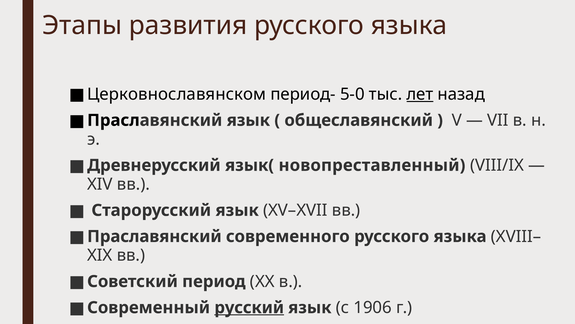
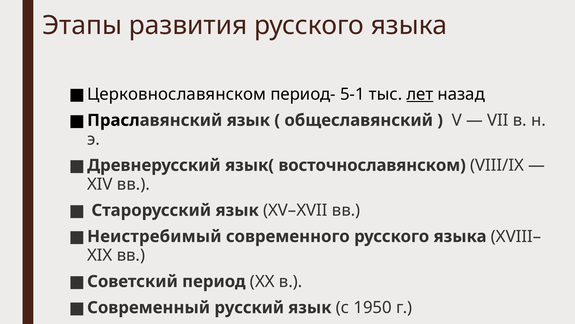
5-0: 5-0 -> 5-1 (352, 94)
новопреставленный: новопреставленный -> восточнославянском (372, 165)
Праславянский: Праславянский -> Неистребимый (154, 236)
русский underline: present -> none (249, 307)
1906: 1906 -> 1950 (373, 307)
